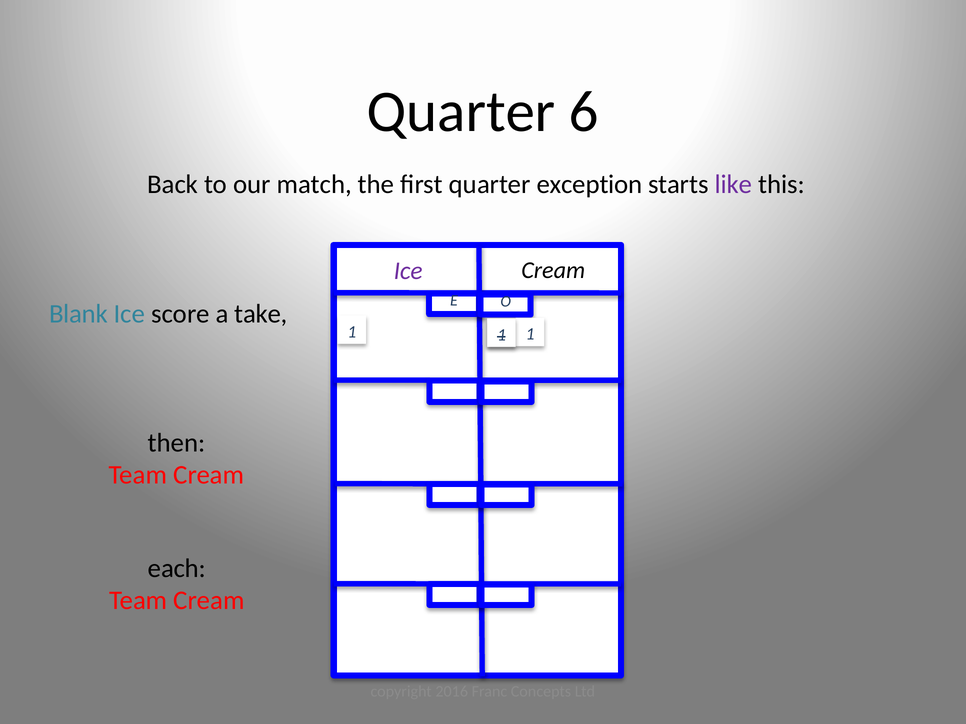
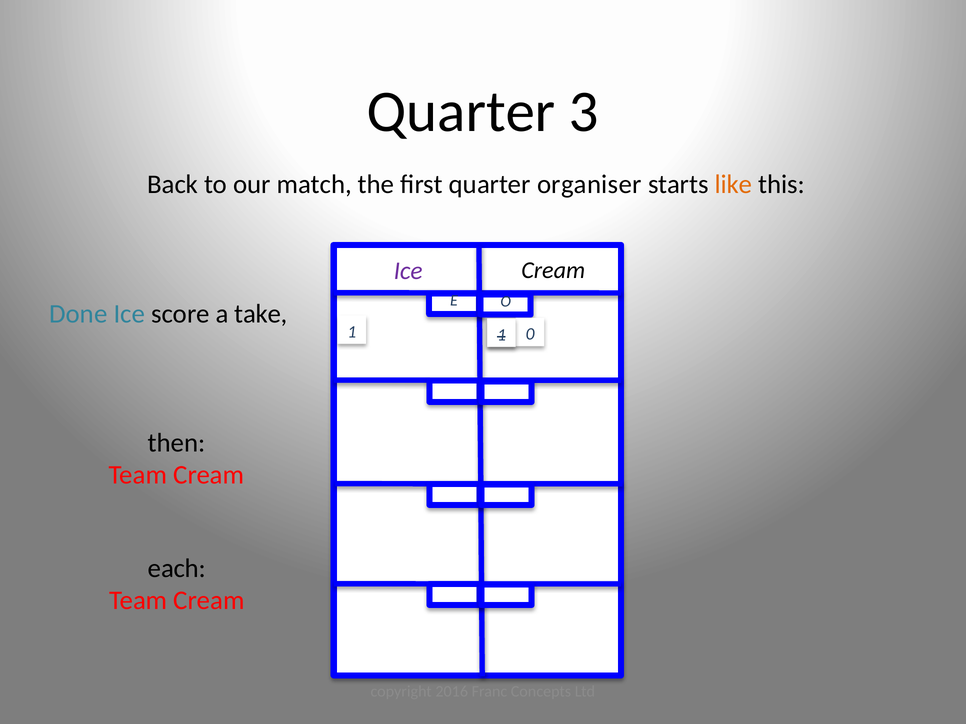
6: 6 -> 3 (584, 112)
exception: exception -> organiser (589, 185)
like colour: purple -> orange (734, 185)
Blank: Blank -> Done (78, 314)
1: 1 -> 0 (530, 334)
